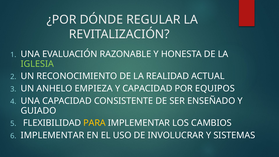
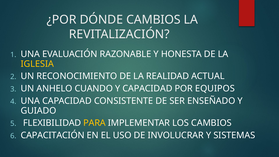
DÓNDE REGULAR: REGULAR -> CAMBIOS (153, 20)
IGLESIA colour: light green -> yellow (37, 64)
EMPIEZA: EMPIEZA -> CUANDO (94, 89)
IMPLEMENTAR: IMPLEMENTAR -> CAPACITACIÓN (53, 135)
